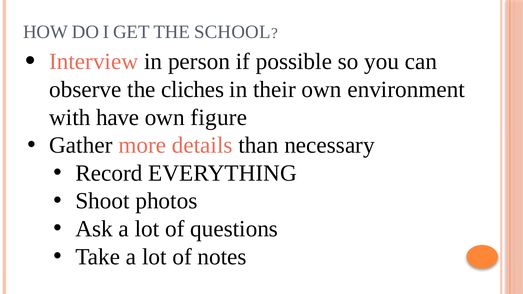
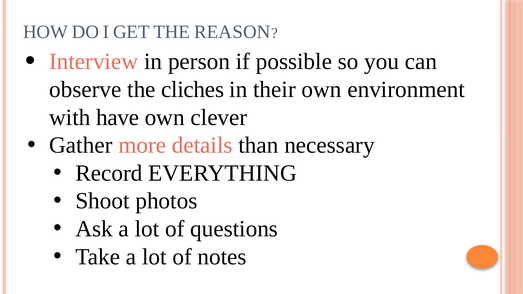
SCHOOL: SCHOOL -> REASON (232, 32)
figure: figure -> clever (219, 117)
